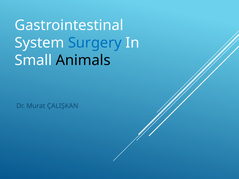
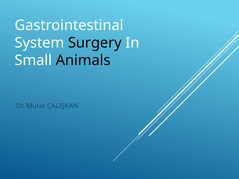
Surgery colour: blue -> black (95, 43)
